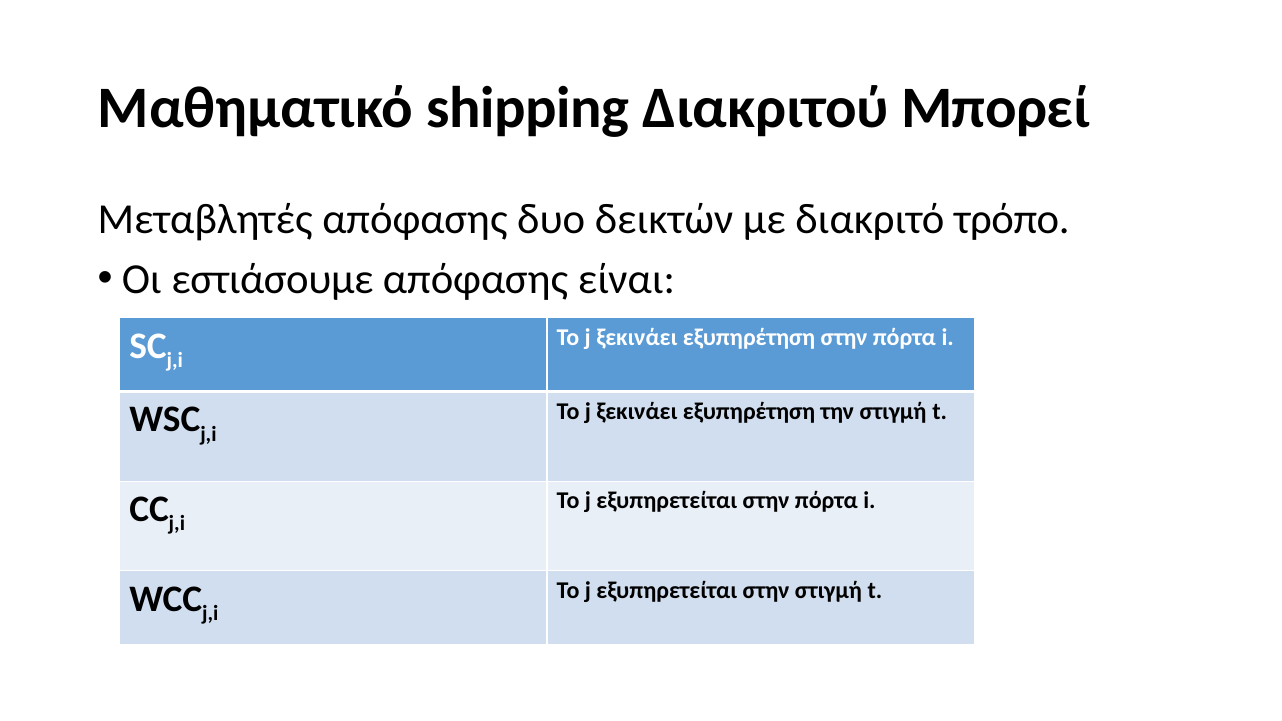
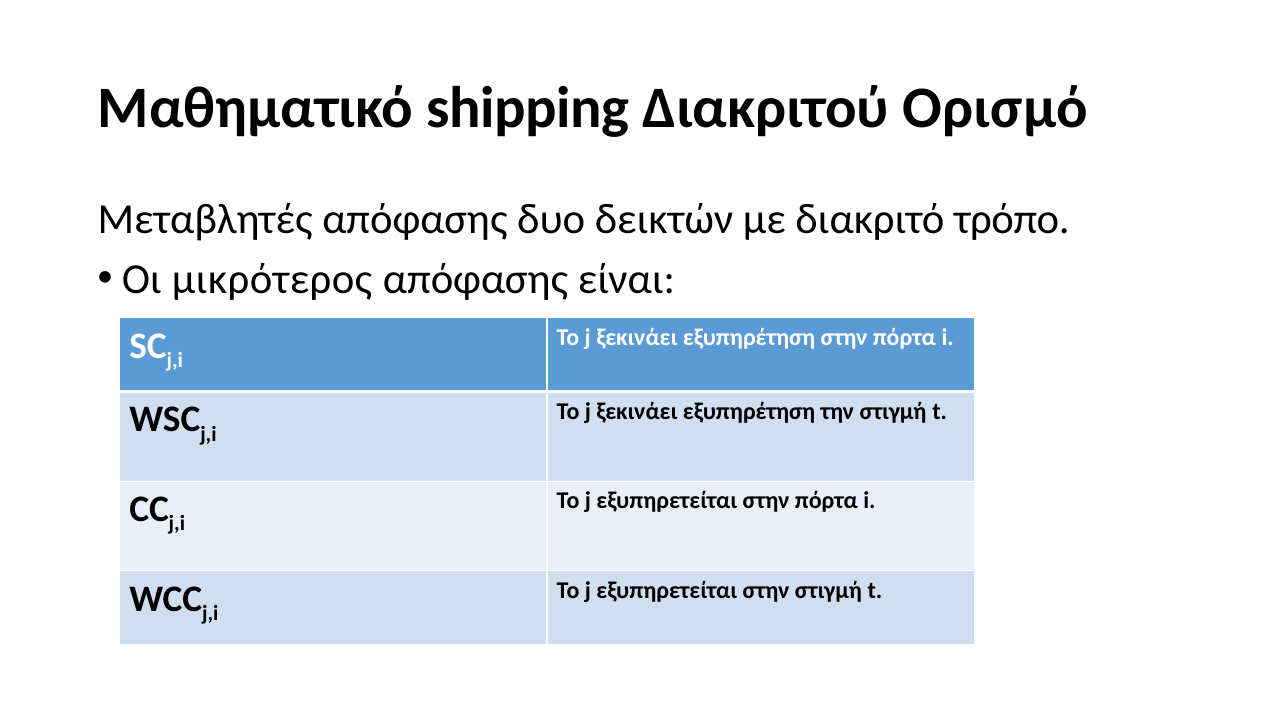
Μπορεί: Μπορεί -> Ορισμό (995, 108)
εστιάσουμε: εστιάσουμε -> μικρότερος (272, 279)
